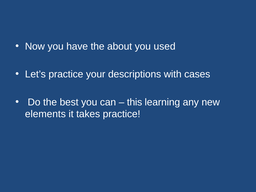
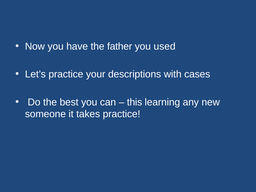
about: about -> father (120, 46)
elements: elements -> someone (45, 114)
